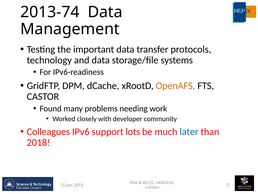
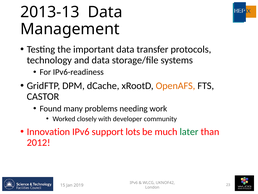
2013-74: 2013-74 -> 2013-13 (50, 12)
Colleagues: Colleagues -> Innovation (48, 131)
later colour: blue -> green (189, 131)
2018: 2018 -> 2012 (39, 142)
